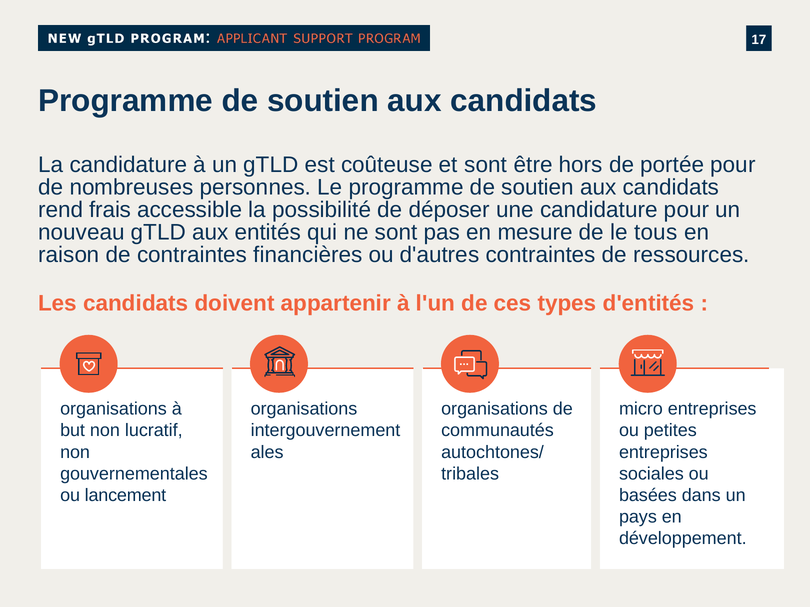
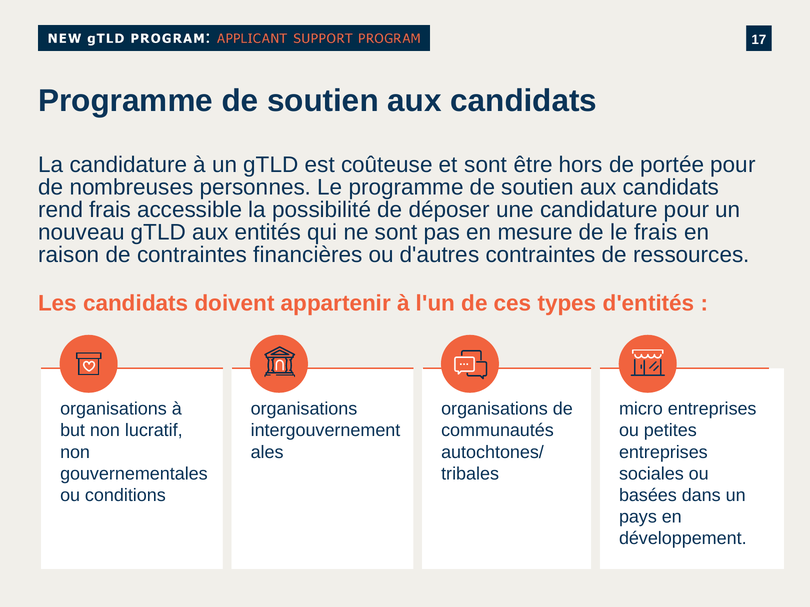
le tous: tous -> frais (656, 232)
lancement: lancement -> conditions (125, 496)
